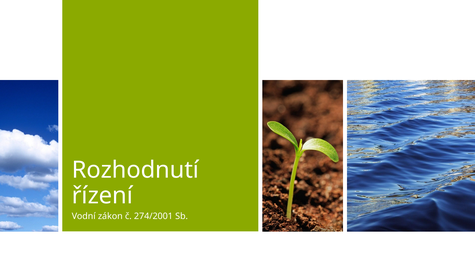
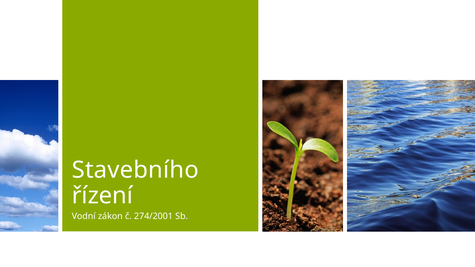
Rozhodnutí: Rozhodnutí -> Stavebního (135, 170)
